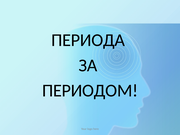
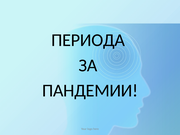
ПЕРИОДОМ: ПЕРИОДОМ -> ПАНДЕМИИ (90, 91)
